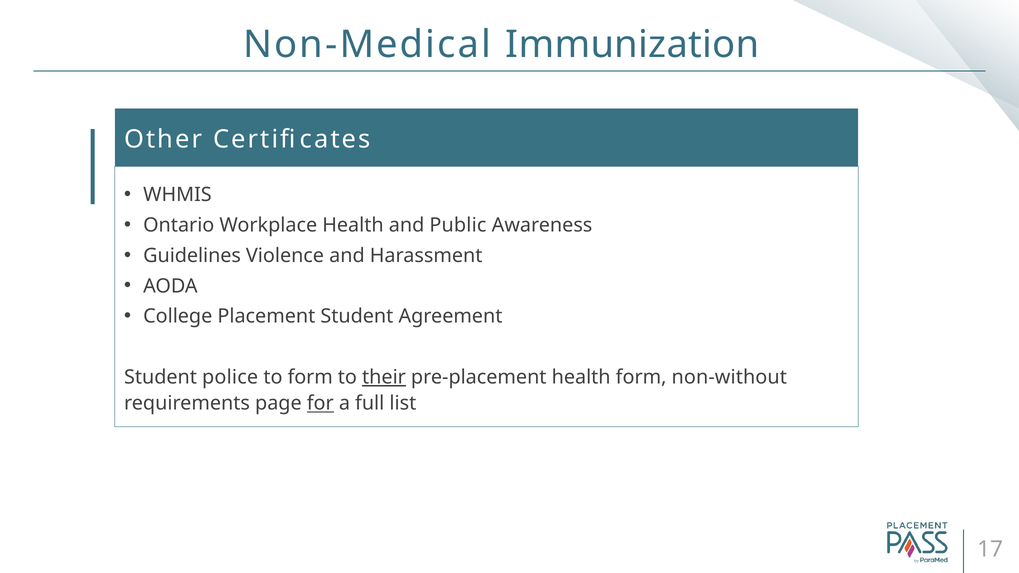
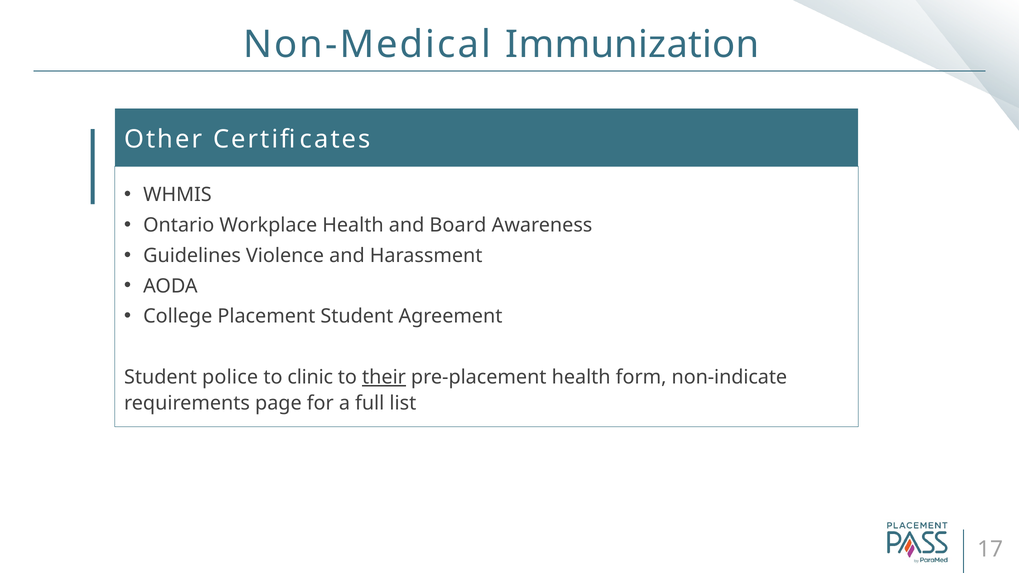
Public: Public -> Board (458, 225)
to form: form -> clinic (310, 377)
non-without: non-without -> non-indicate (729, 377)
for underline: present -> none (320, 404)
